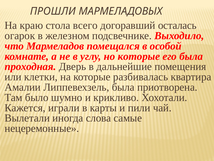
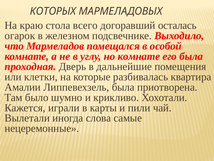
ПРОШЛИ: ПРОШЛИ -> КОТОРЫХ (53, 11)
но которые: которые -> комнате (139, 56)
